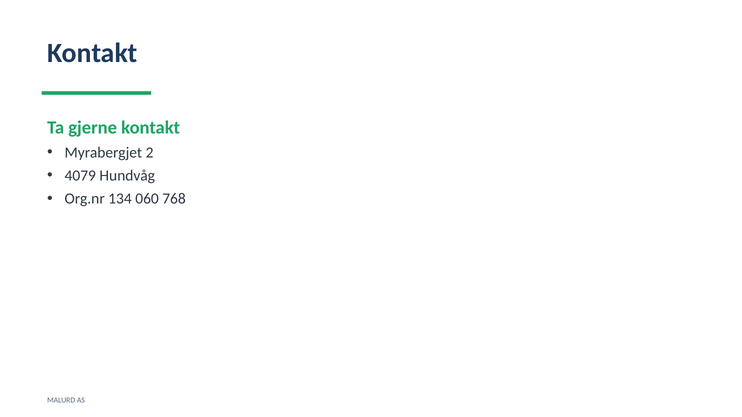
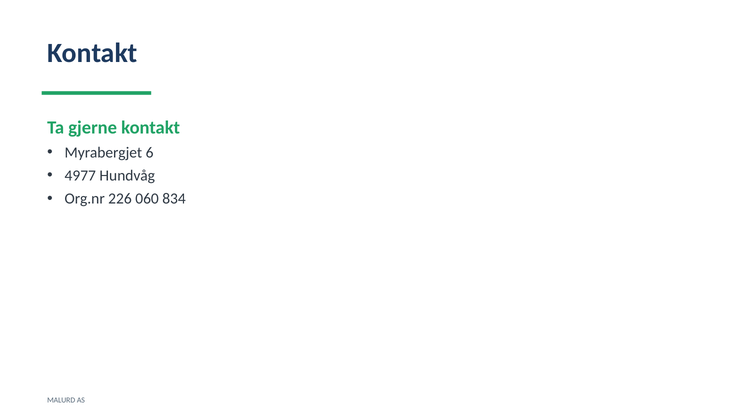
2: 2 -> 6 (150, 153)
4079: 4079 -> 4977 (80, 176)
134: 134 -> 226 (120, 199)
768: 768 -> 834 (174, 199)
